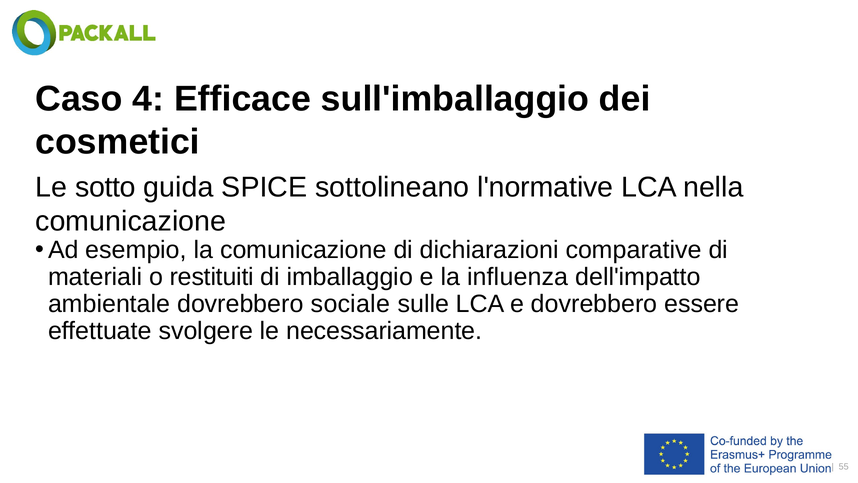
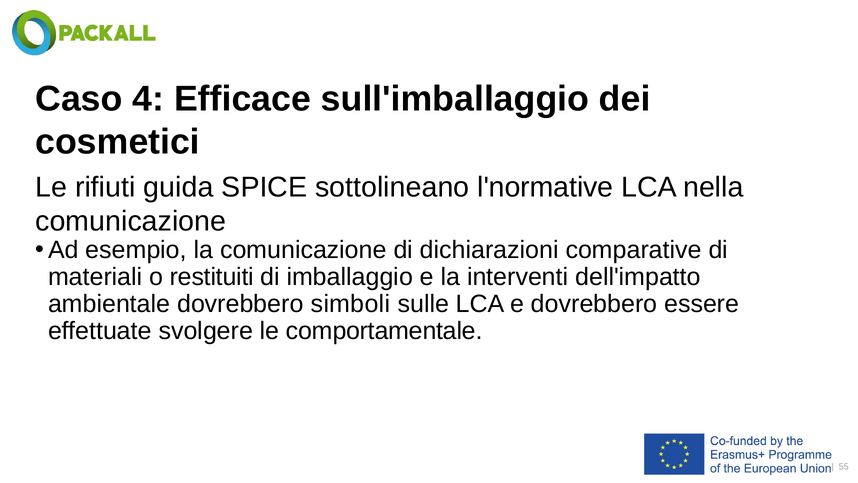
sotto: sotto -> rifiuti (105, 187)
influenza: influenza -> interventi (518, 277)
sociale: sociale -> simboli (350, 304)
necessariamente: necessariamente -> comportamentale (384, 331)
